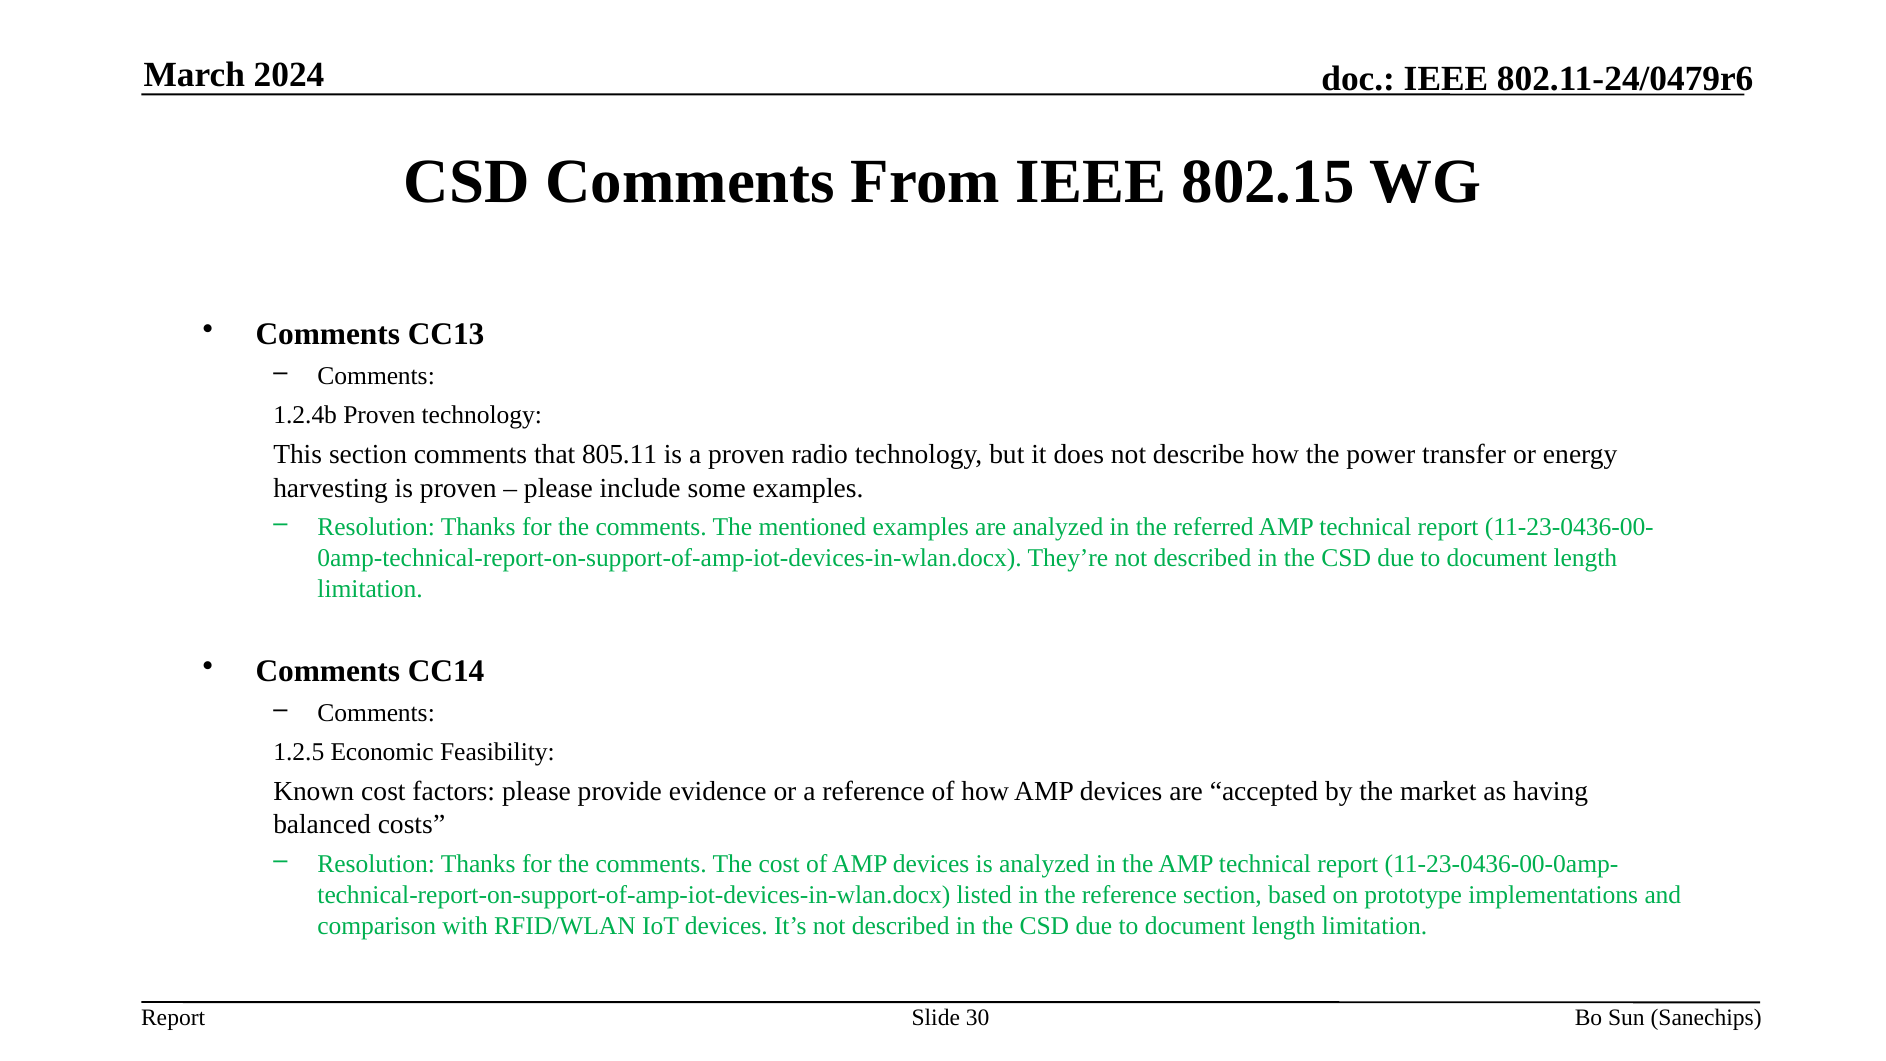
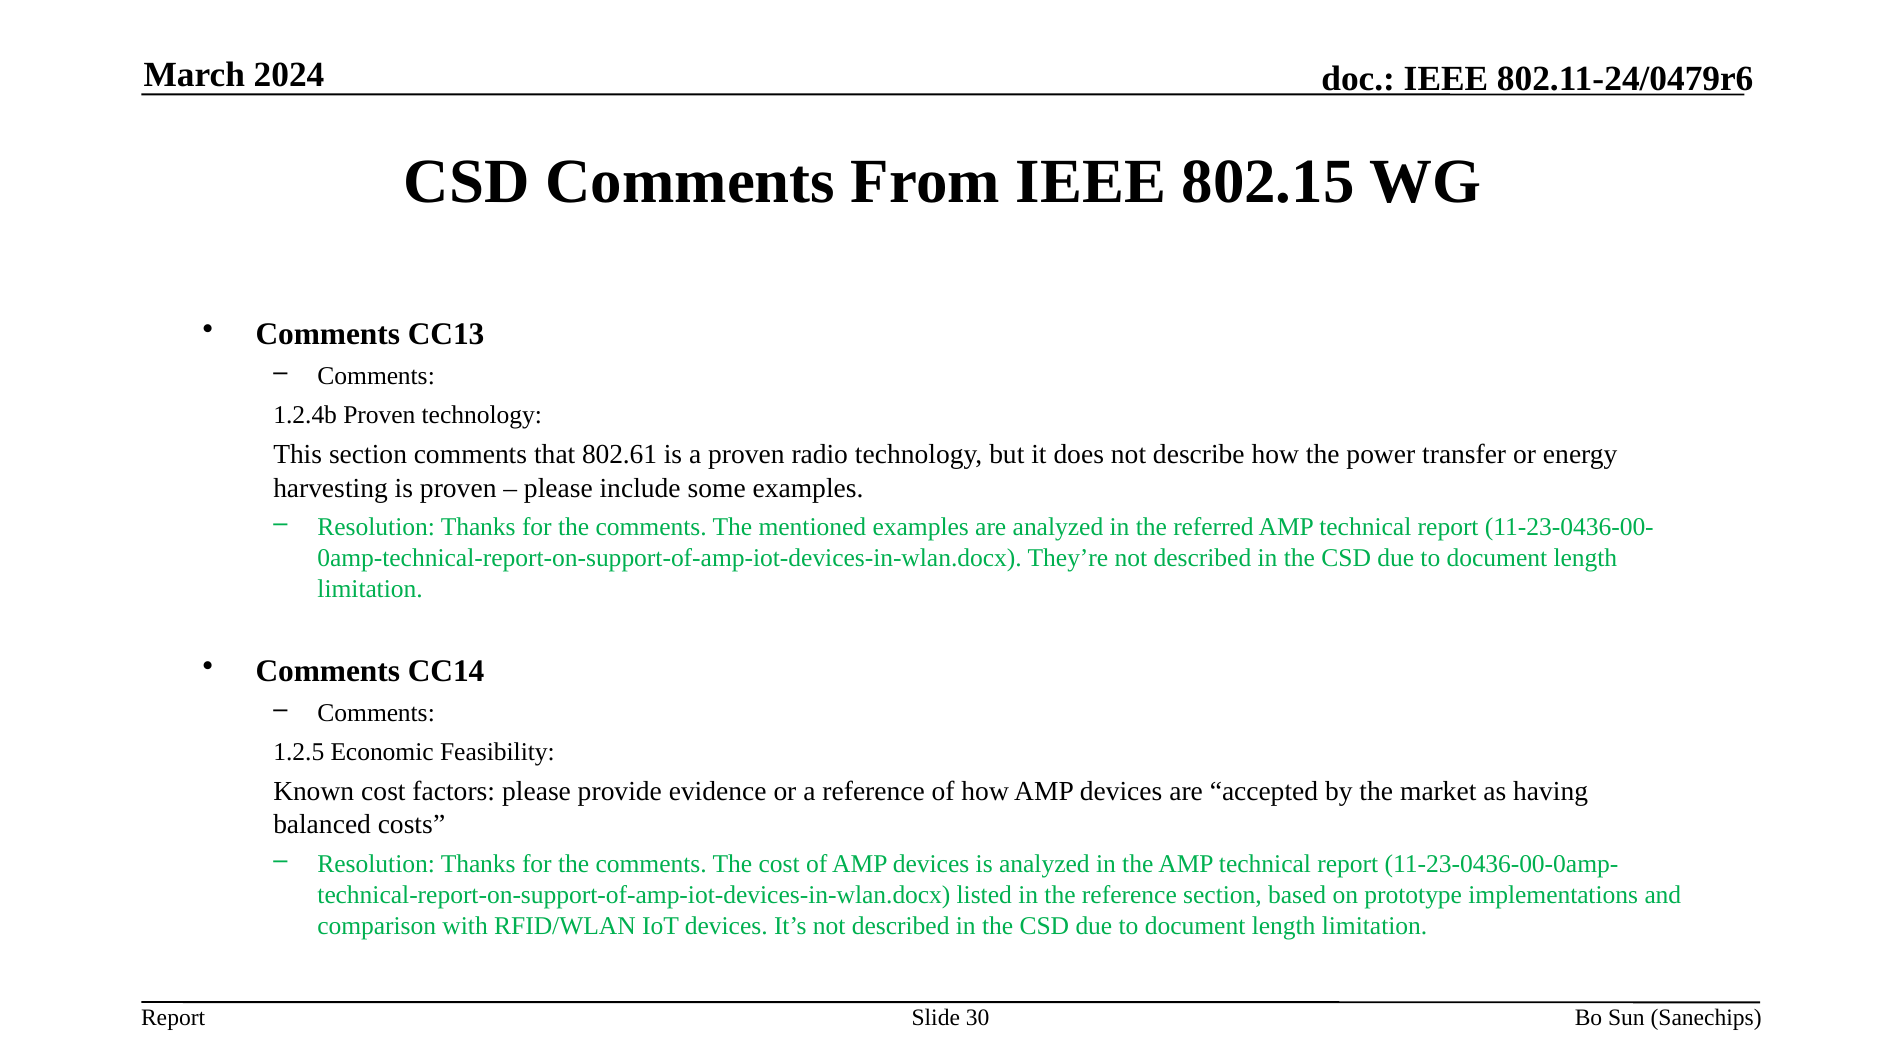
805.11: 805.11 -> 802.61 (620, 455)
